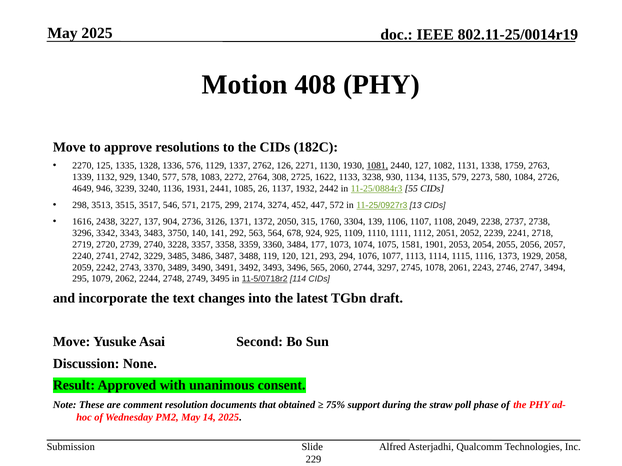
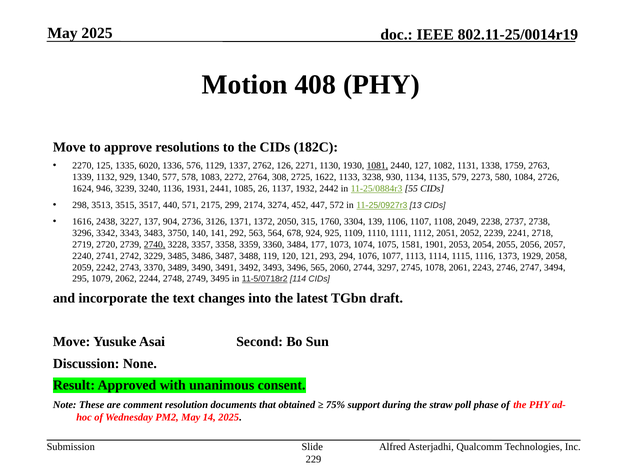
1328: 1328 -> 6020 (150, 166)
4649: 4649 -> 1624 (83, 189)
546: 546 -> 440 (171, 205)
2740 underline: none -> present (155, 245)
